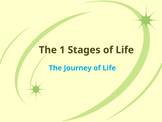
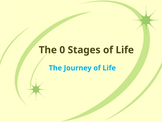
1: 1 -> 0 (62, 50)
